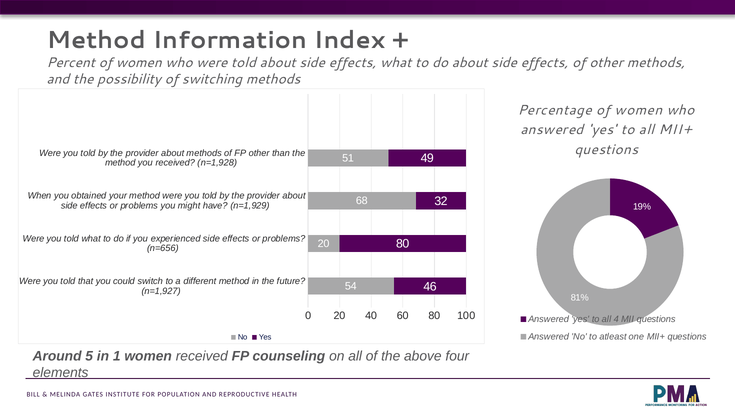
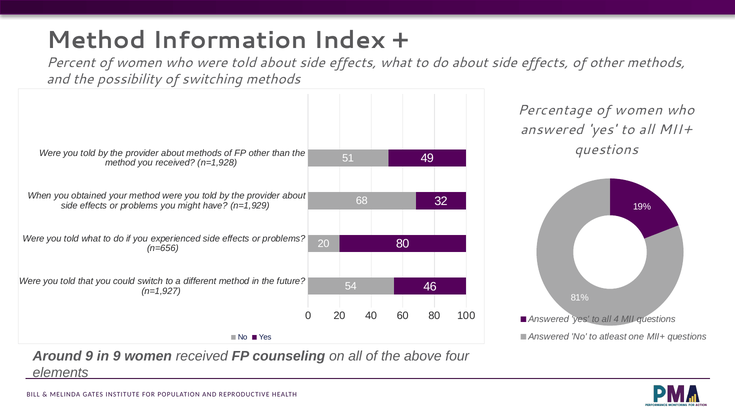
Around 5: 5 -> 9 (89, 356)
in 1: 1 -> 9 (117, 356)
